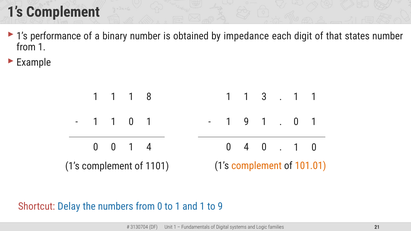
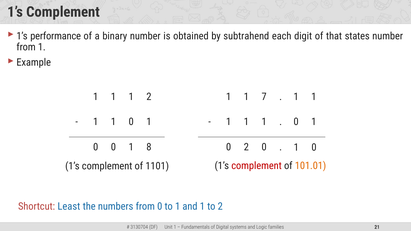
impedance: impedance -> subtrahend (246, 36)
1 8: 8 -> 2 (149, 97)
3: 3 -> 7 (264, 97)
9: 9 -> 1 (246, 122)
1 4: 4 -> 8 (149, 147)
0 4: 4 -> 2 (246, 147)
complement colour: orange -> red (257, 166)
Delay: Delay -> Least (69, 207)
to 9: 9 -> 2 (220, 207)
